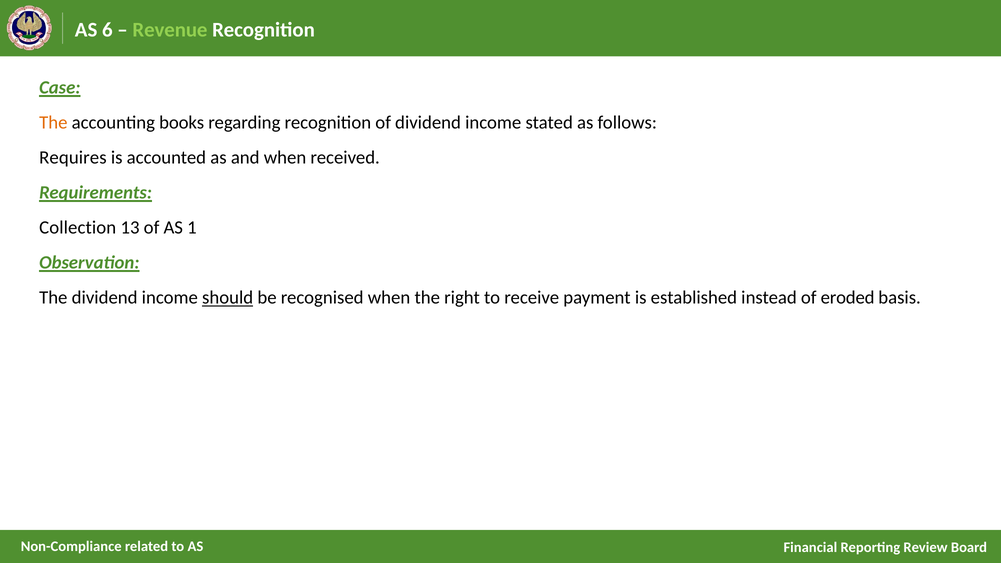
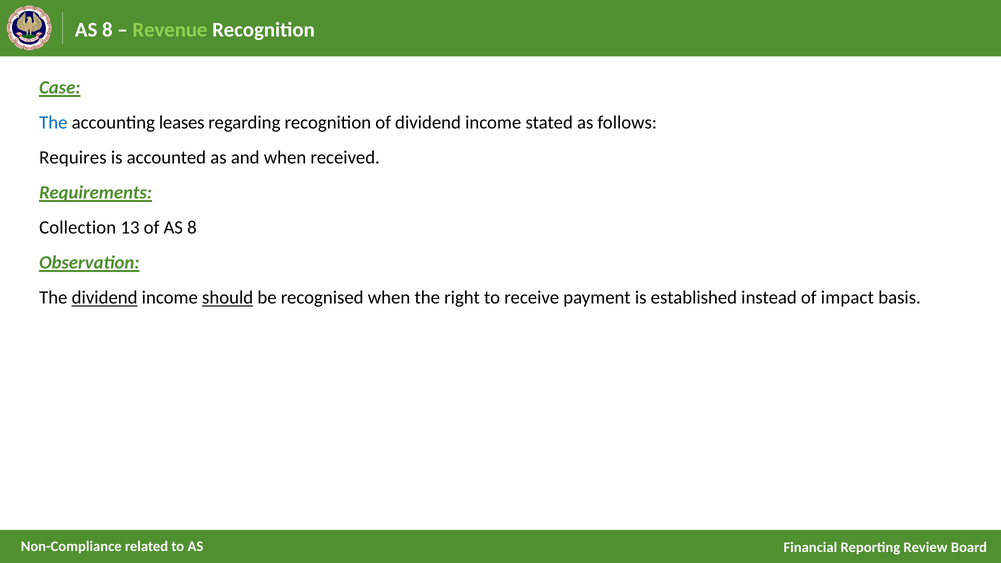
6: 6 -> 8 (107, 30)
The colour: orange -> blue (53, 123)
books: books -> leases (182, 123)
of AS 1: 1 -> 8 (192, 228)
dividend underline: none -> present (105, 298)
eroded: eroded -> impact (847, 298)
